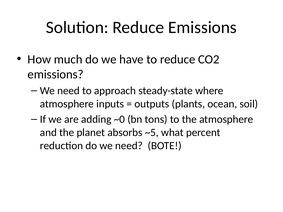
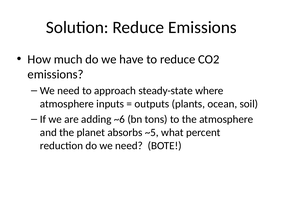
~0: ~0 -> ~6 (119, 119)
